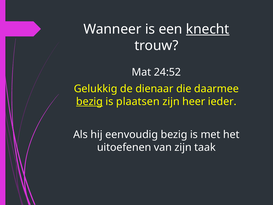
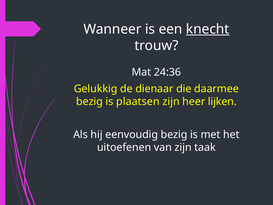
24:52: 24:52 -> 24:36 (167, 72)
bezig underline: present -> none (89, 101)
ieder: ieder -> lijken (222, 101)
